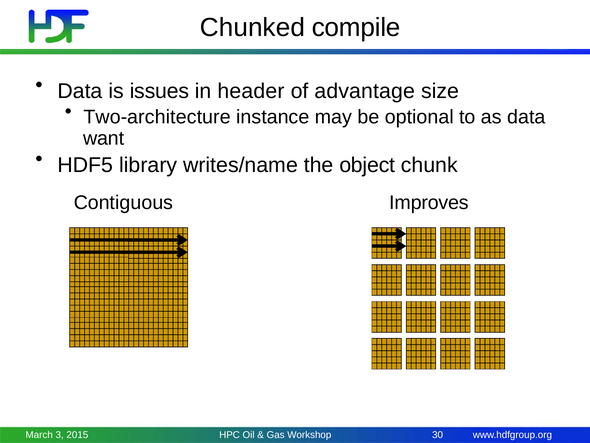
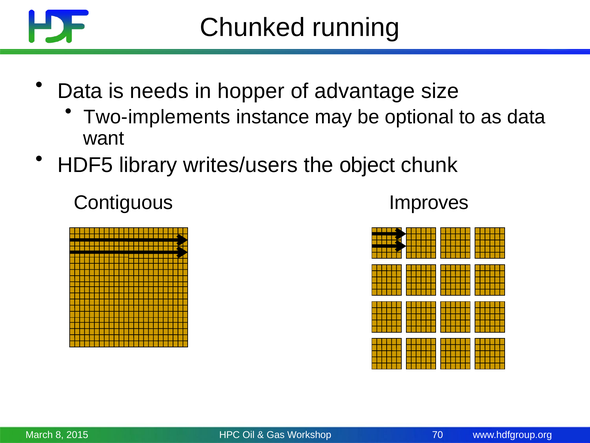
compile: compile -> running (356, 27)
issues: issues -> needs (159, 91)
header: header -> hopper (251, 91)
Two-architecture: Two-architecture -> Two-implements (157, 117)
writes/name: writes/name -> writes/users (240, 165)
3: 3 -> 8 (60, 434)
30: 30 -> 70 (438, 434)
